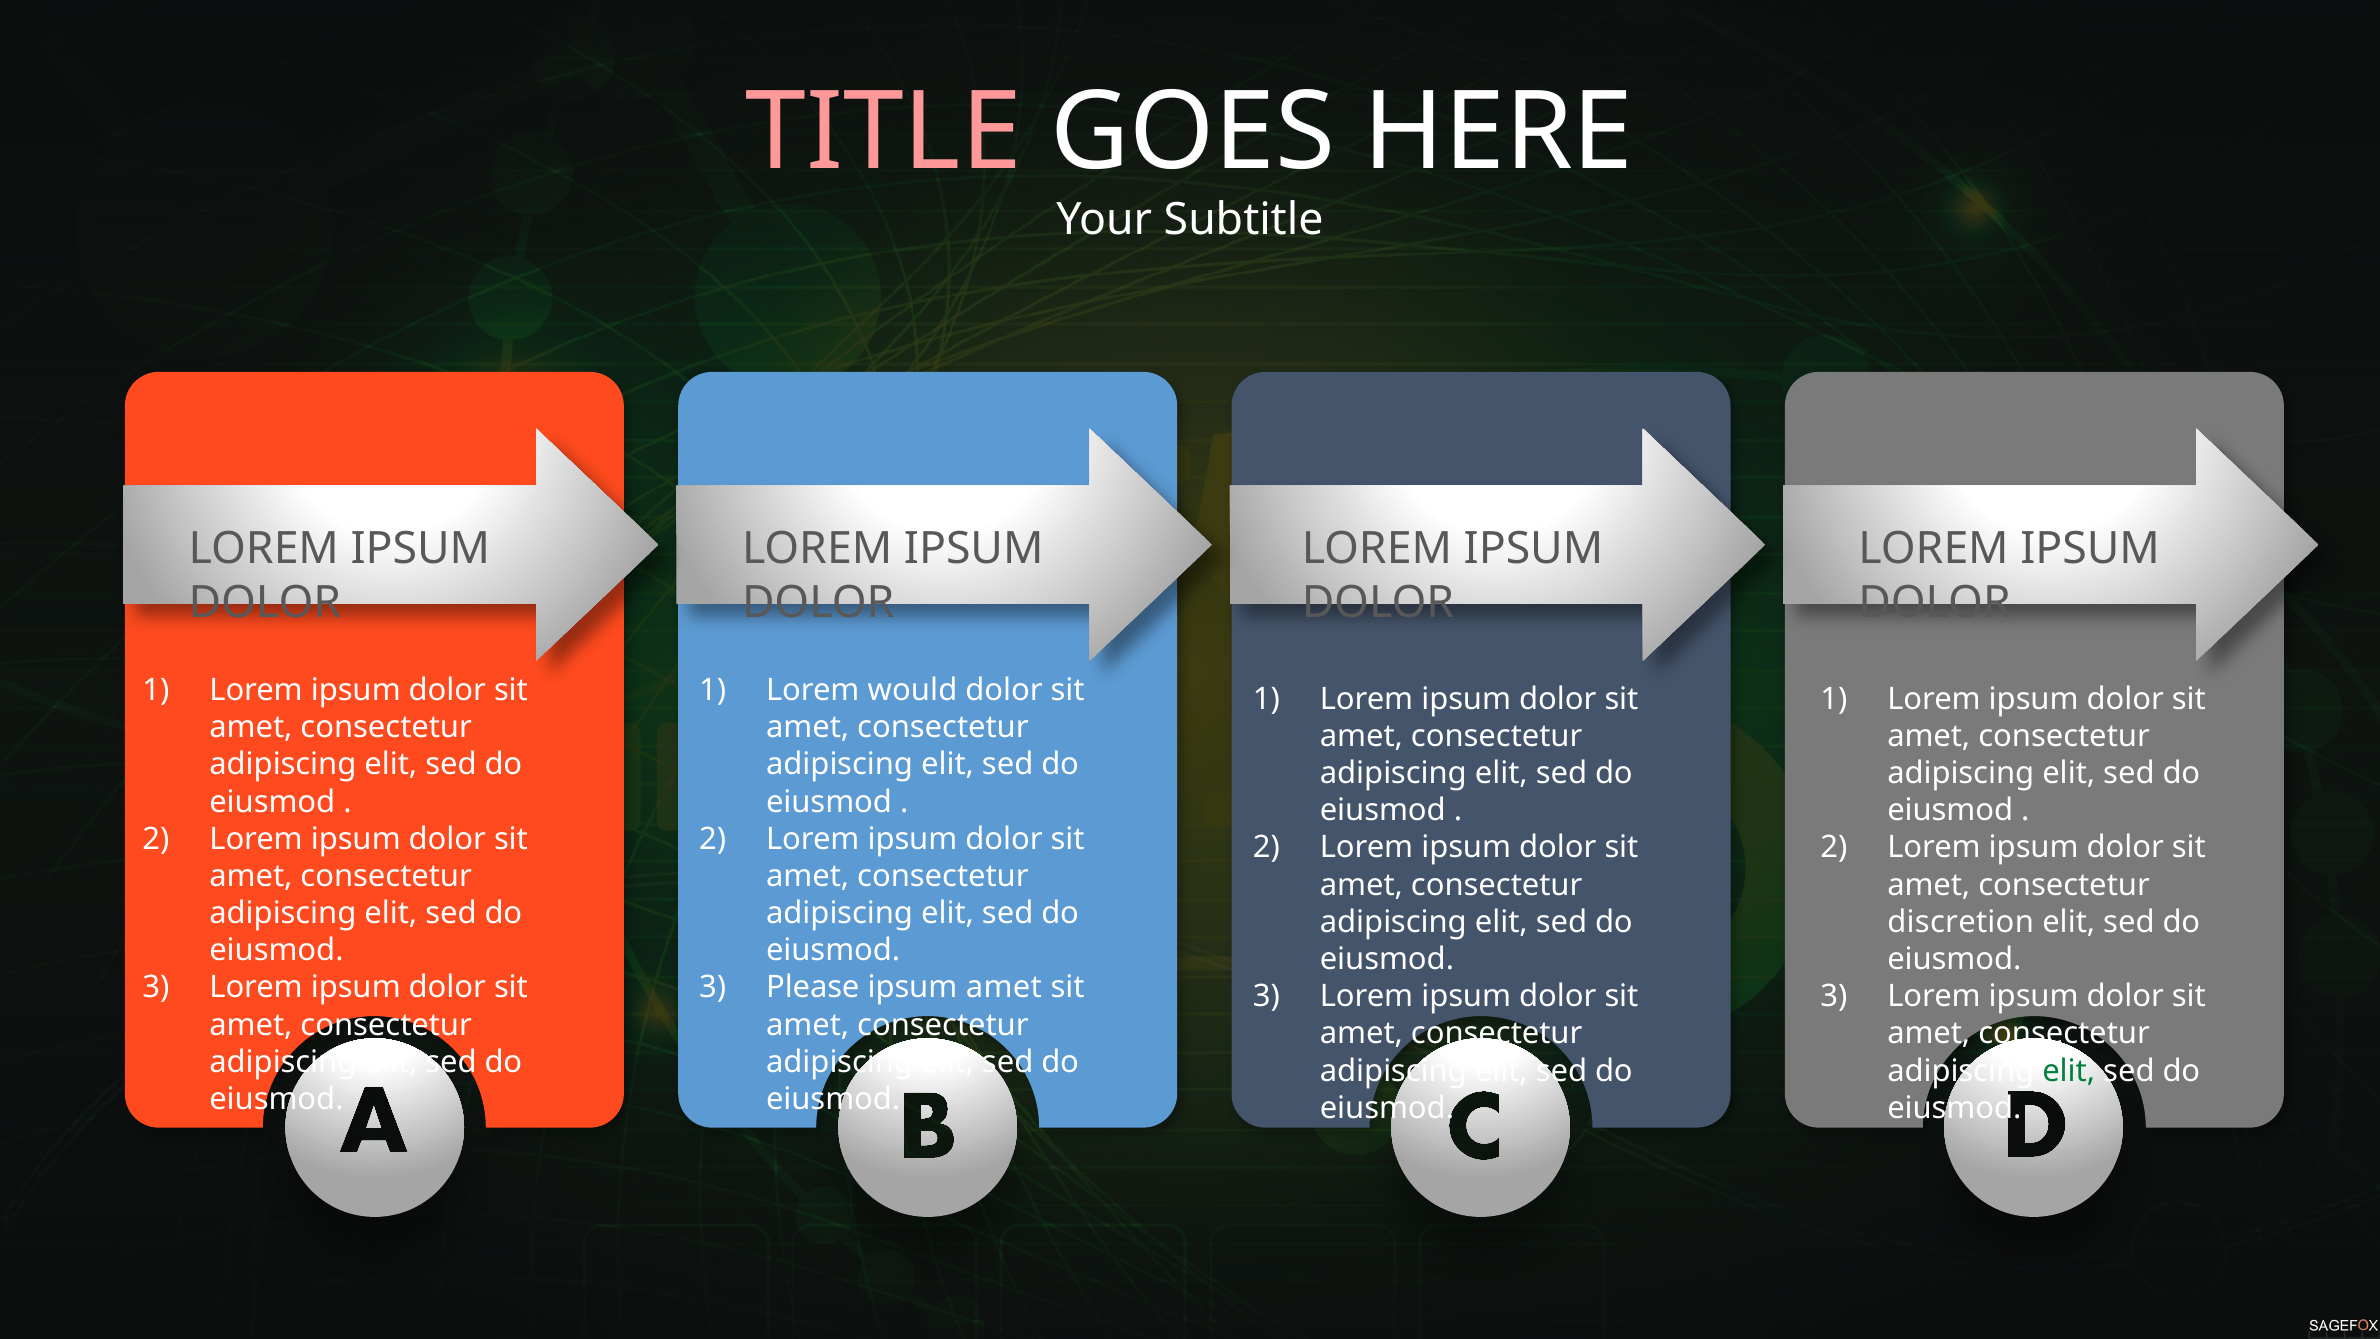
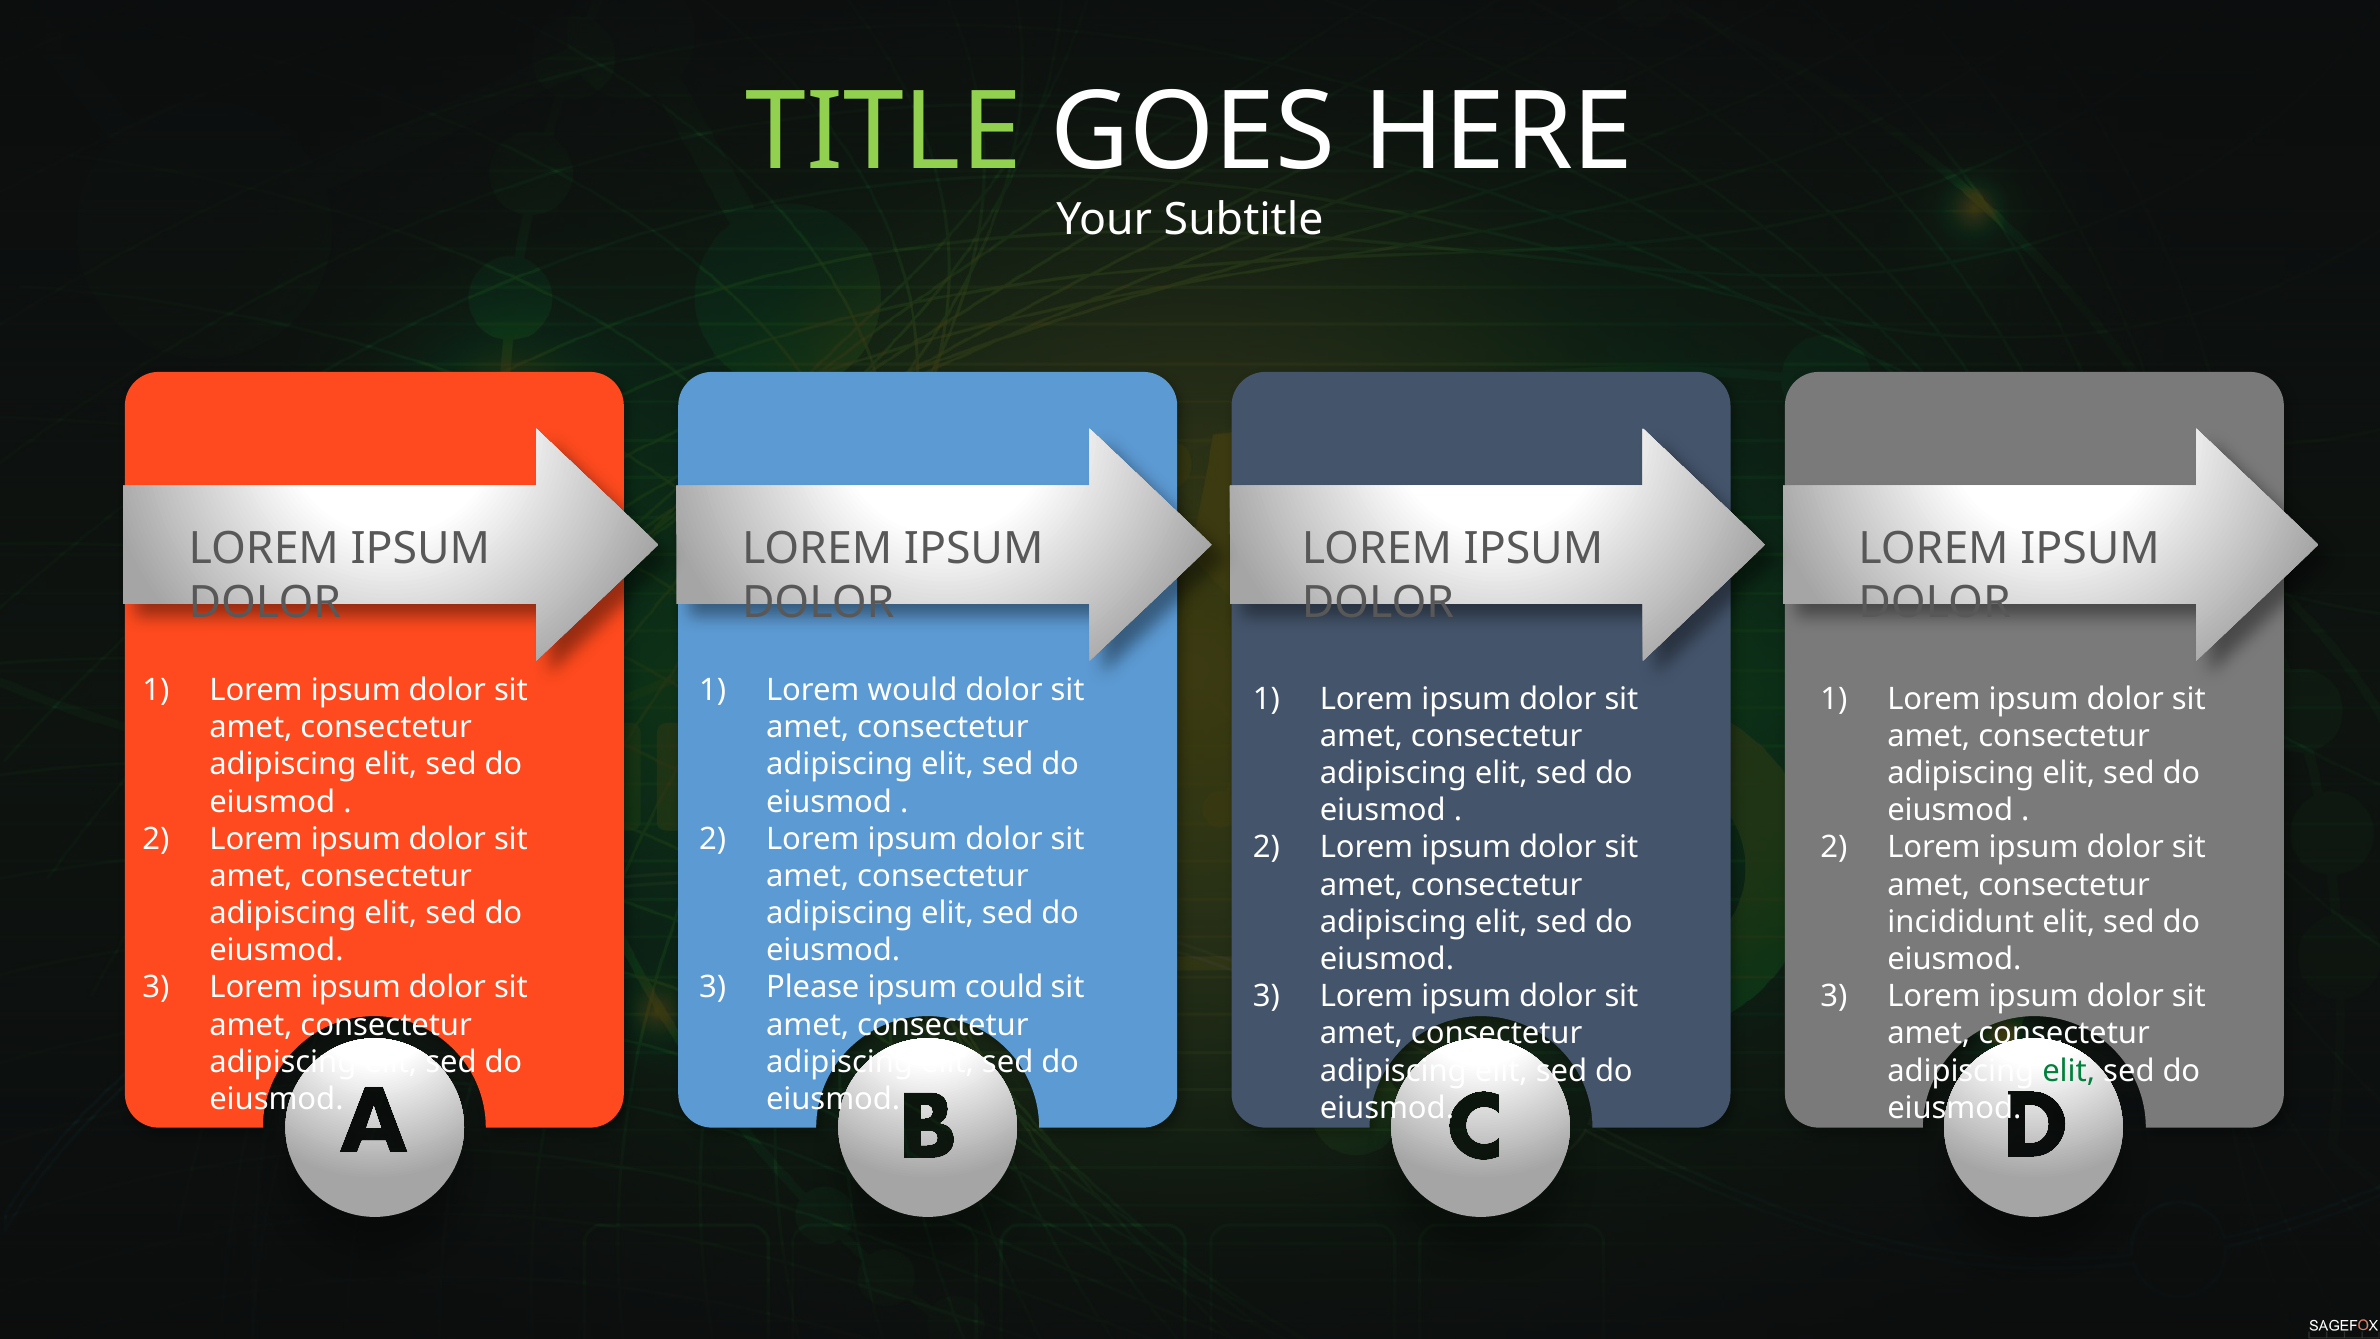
TITLE colour: pink -> light green (884, 132)
discretion: discretion -> incididunt (1961, 922)
ipsum amet: amet -> could (1004, 988)
